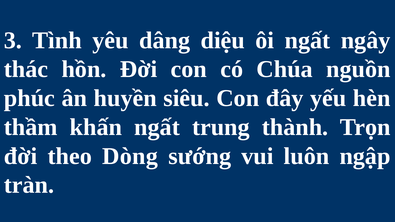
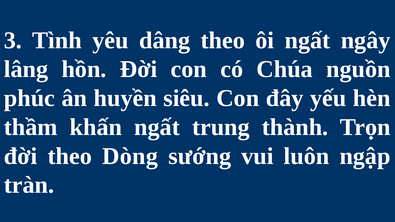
dâng diệu: diệu -> theo (223, 40)
thác: thác -> lâng (26, 69)
